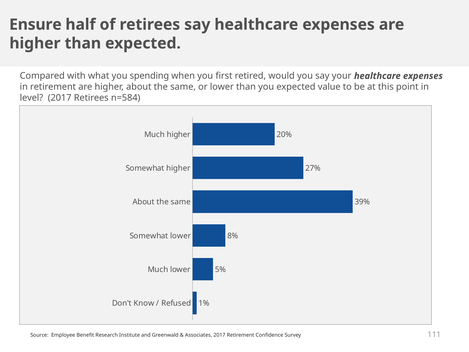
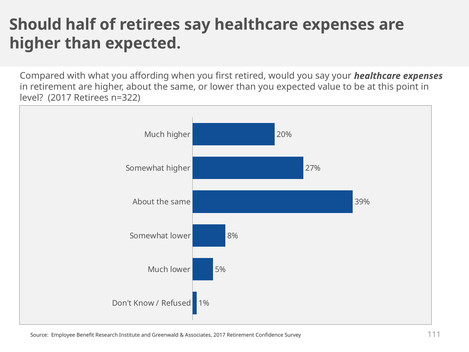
Ensure: Ensure -> Should (35, 25)
spending: spending -> affording (149, 76)
n=584: n=584 -> n=322 (126, 98)
